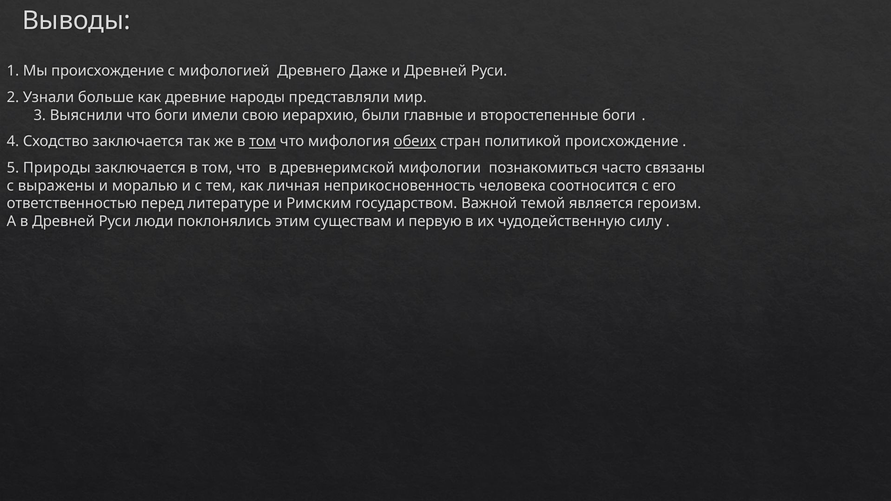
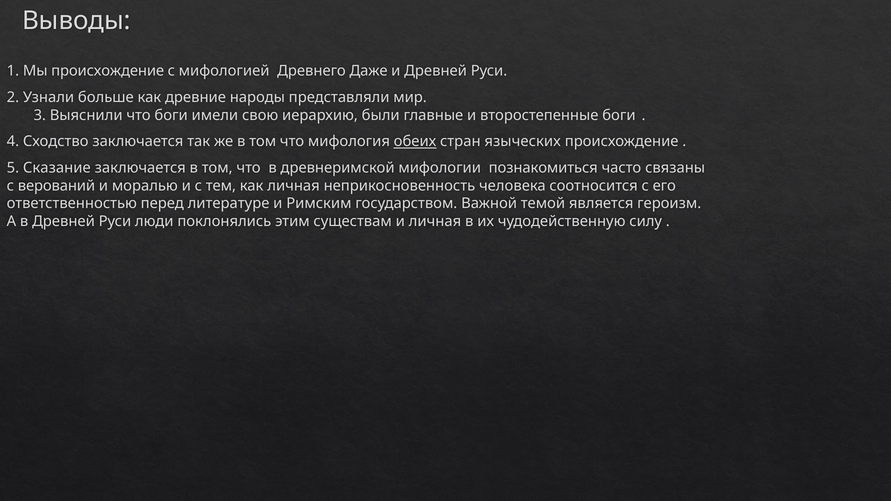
том underline: present -> none (263, 142)
политикой: политикой -> языческих (523, 142)
Природы: Природы -> Сказание (57, 168)
выражены: выражены -> верований (56, 186)
и первую: первую -> личная (435, 221)
